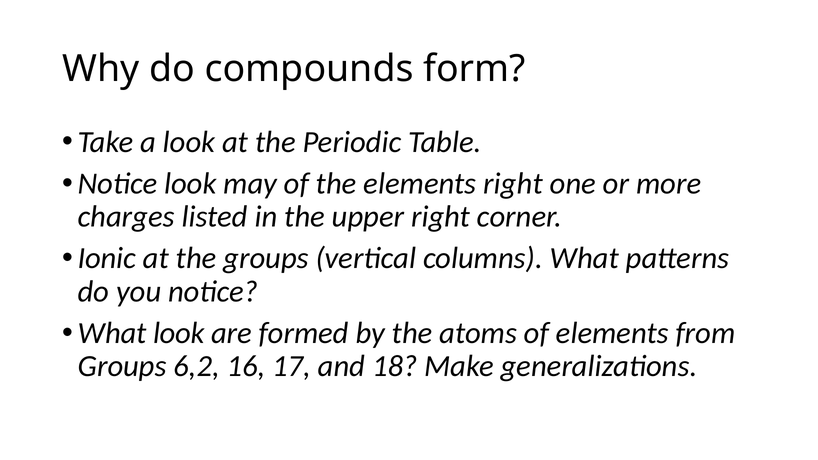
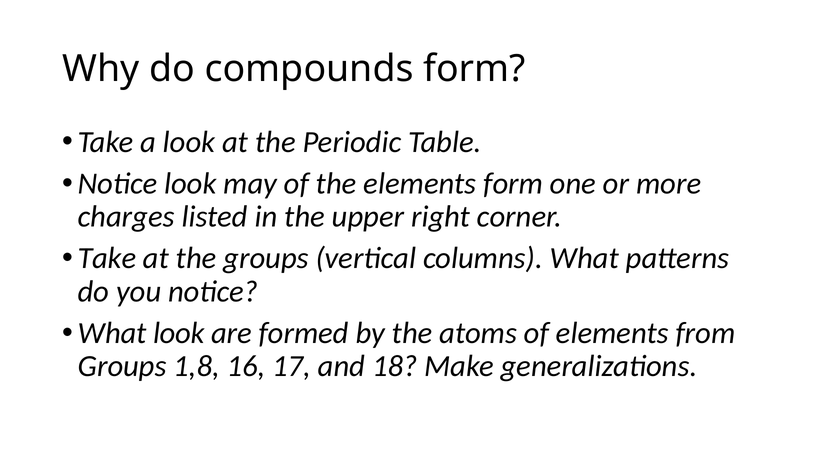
elements right: right -> form (513, 184)
Ionic: Ionic -> Take (107, 258)
6,2: 6,2 -> 1,8 (197, 366)
